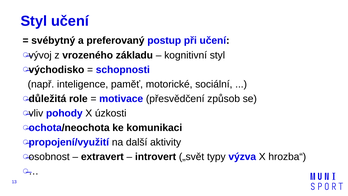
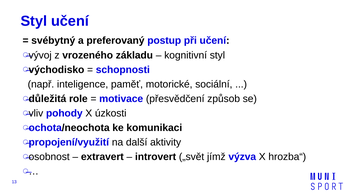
typy: typy -> jímž (216, 157)
